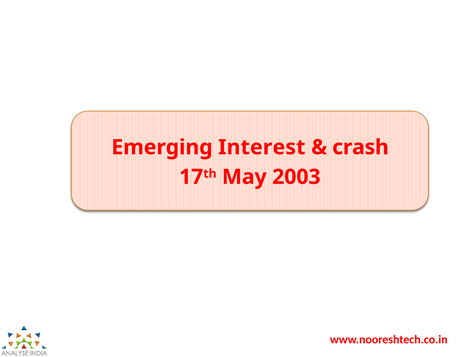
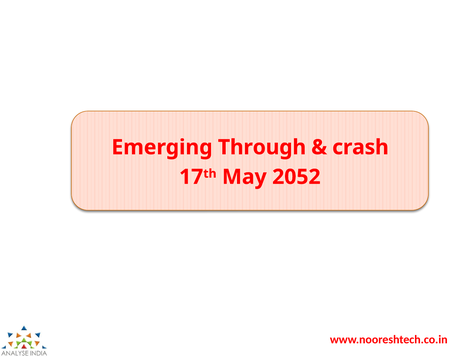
Interest: Interest -> Through (262, 147)
2003: 2003 -> 2052 (296, 177)
